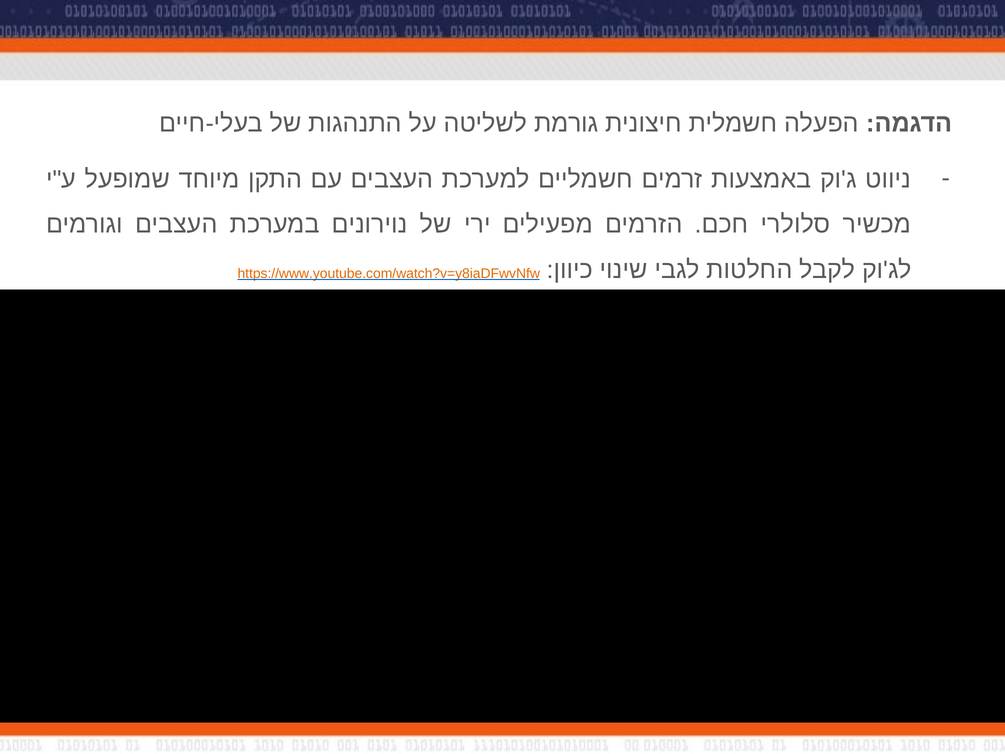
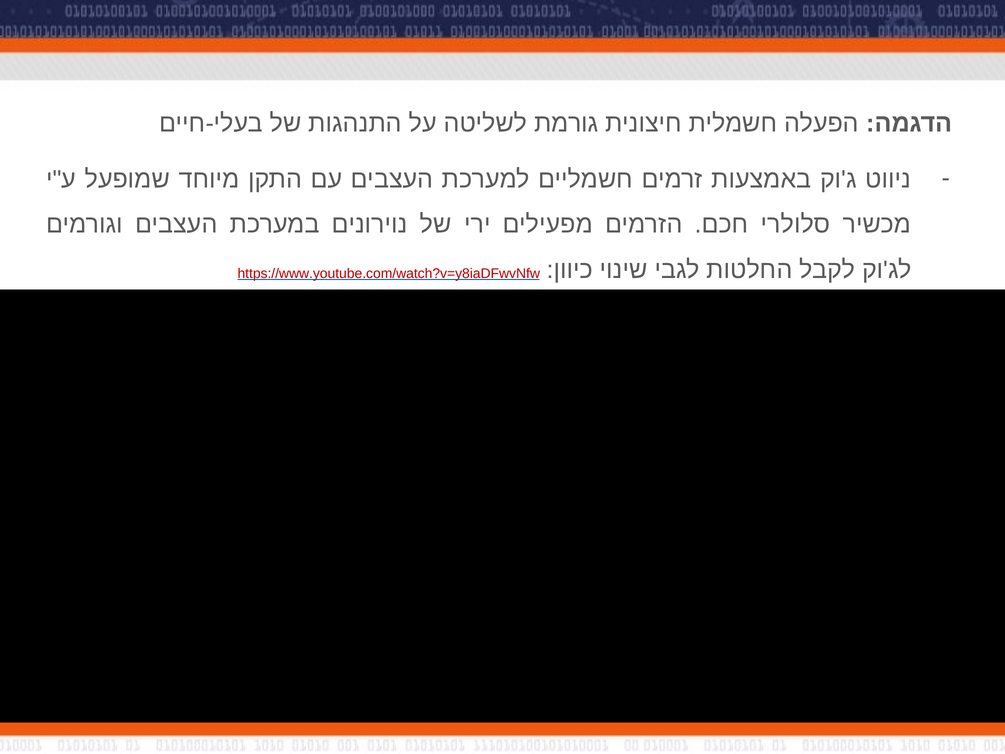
https://www.youtube.com/watch?v=y8iaDFwvNfw colour: orange -> red (389, 273)
